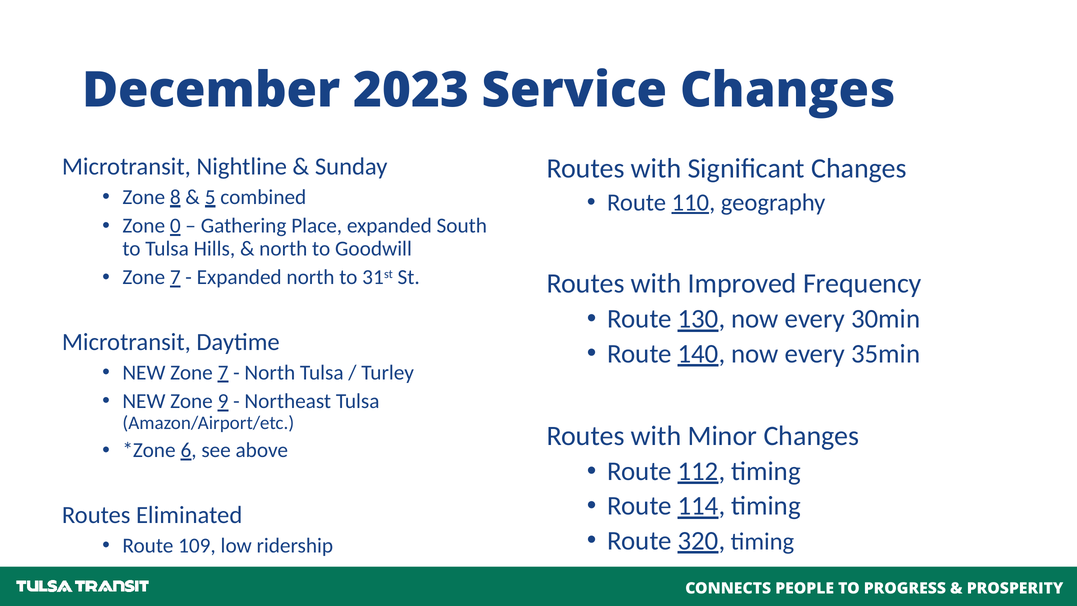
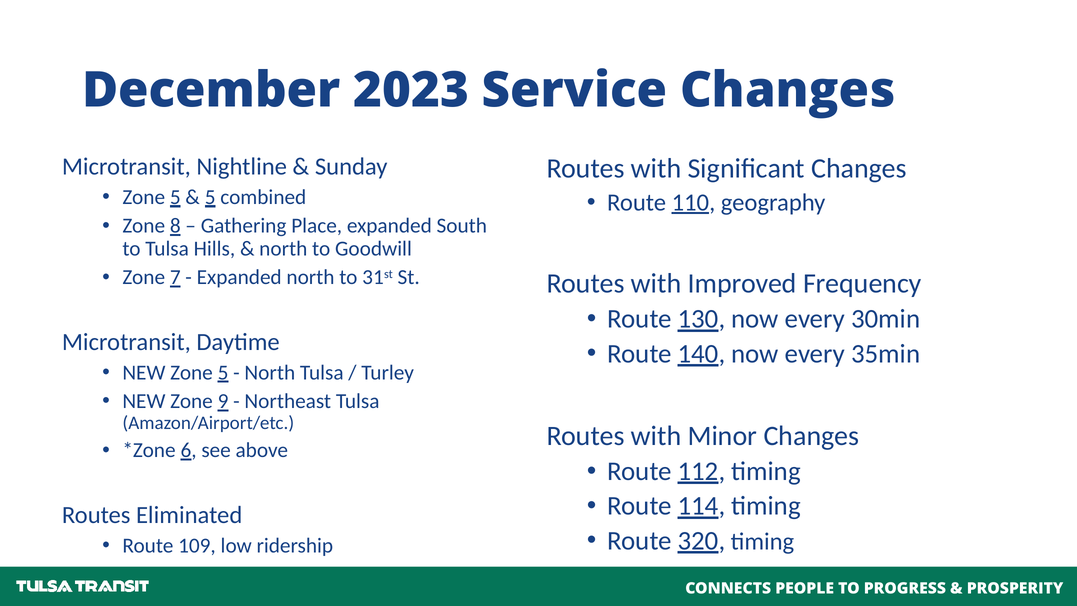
8: 8 -> 5 (175, 197)
0: 0 -> 8 (175, 226)
NEW Zone 7: 7 -> 5 (223, 372)
